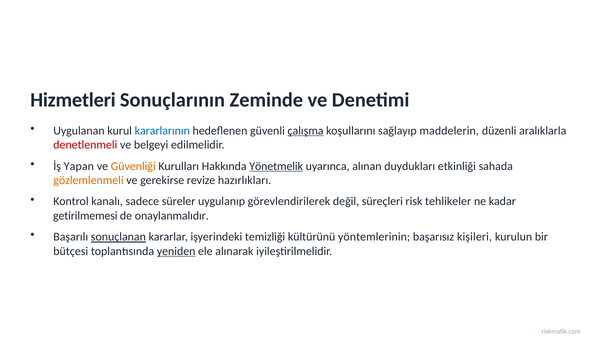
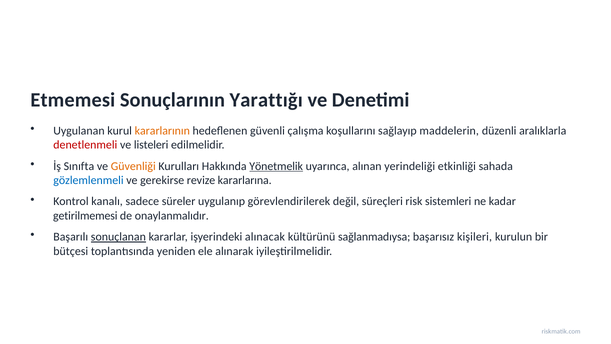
Hizmetleri: Hizmetleri -> Etmemesi (73, 100)
Zeminde: Zeminde -> Yarattığı (266, 100)
kararlarının colour: blue -> orange (162, 131)
çalışma underline: present -> none (306, 131)
belgeyi: belgeyi -> listeleri (151, 145)
Yapan: Yapan -> Sınıfta (79, 166)
duydukları: duydukları -> yerindeliği (410, 166)
gözlemlenmeli colour: orange -> blue (88, 180)
hazırlıkları: hazırlıkları -> kararlarına (245, 180)
tehlikeler: tehlikeler -> sistemleri (448, 201)
temizliği: temizliği -> alınacak (265, 237)
yöntemlerinin: yöntemlerinin -> sağlanmadıysa (374, 237)
yeniden underline: present -> none (176, 251)
